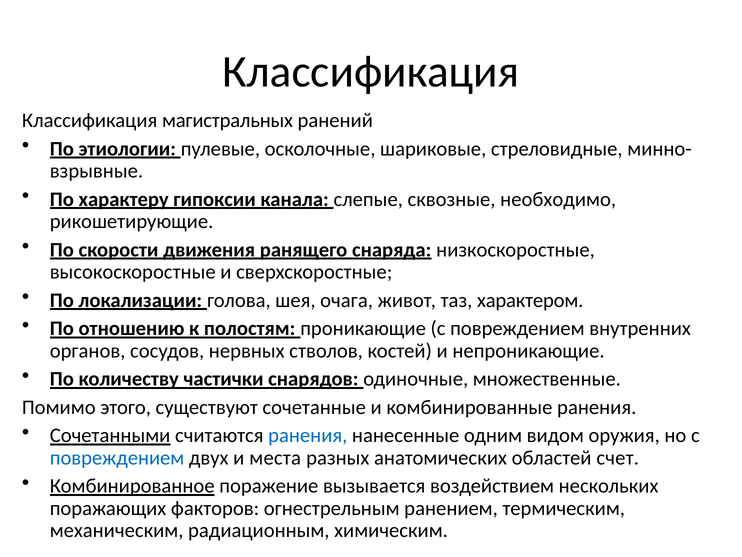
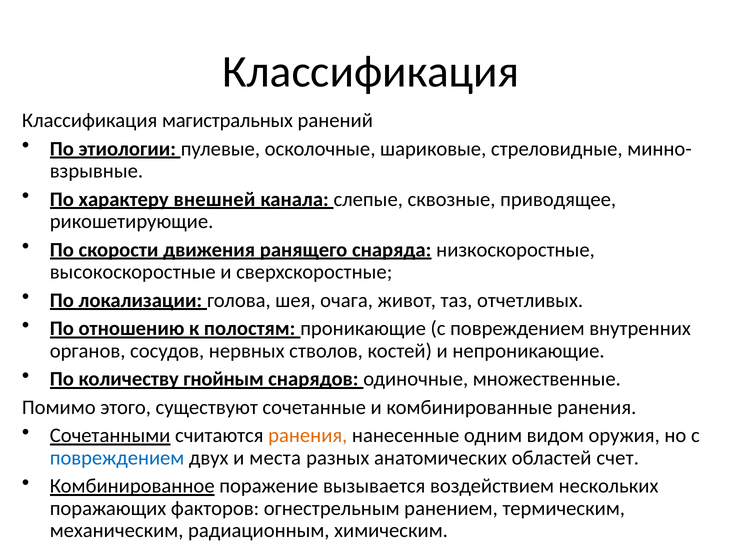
гипоксии: гипоксии -> внешней (214, 199)
необходимо: необходимо -> приводящее (558, 199)
характером: характером -> отчетливых (530, 300)
частички: частички -> гнойным (224, 379)
ранения colour: blue -> orange (308, 435)
